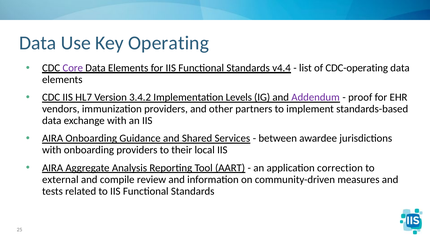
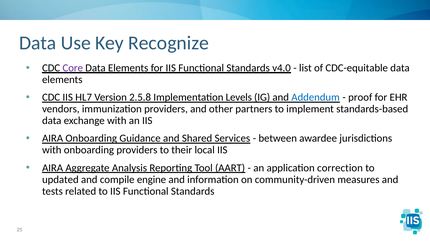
Operating: Operating -> Recognize (169, 43)
v4.4: v4.4 -> v4.0 (281, 68)
CDC-operating: CDC-operating -> CDC-equitable (357, 68)
3.4.2: 3.4.2 -> 2.5.8 (140, 97)
Addendum colour: purple -> blue (316, 97)
external: external -> updated (60, 179)
review: review -> engine (151, 179)
